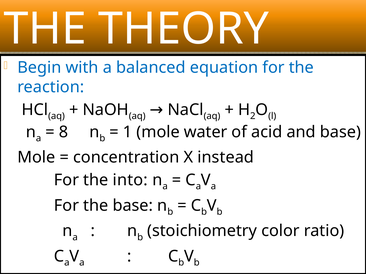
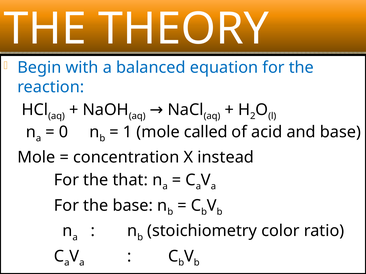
8: 8 -> 0 (64, 132)
water: water -> called (206, 132)
into: into -> that (130, 180)
